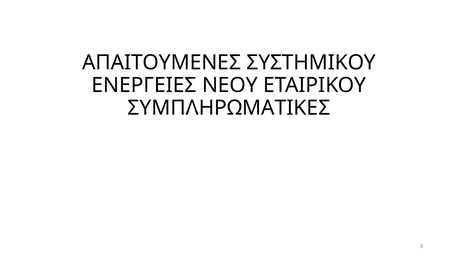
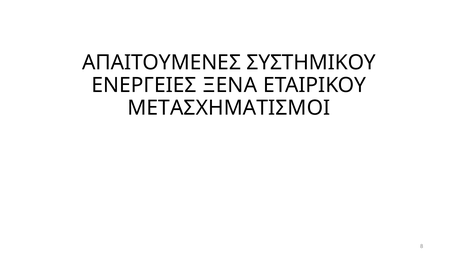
ΝΕΟΥ: ΝΕΟΥ -> ΞΕΝΑ (230, 85)
ΣΥΜΠΛΗΡΩΜΑΤΙΚΕΣ: ΣΥΜΠΛΗΡΩΜΑΤΙΚΕΣ -> ΜΕΤΑΣΧΗΜΑΤΙΣΜΟΙ (229, 108)
